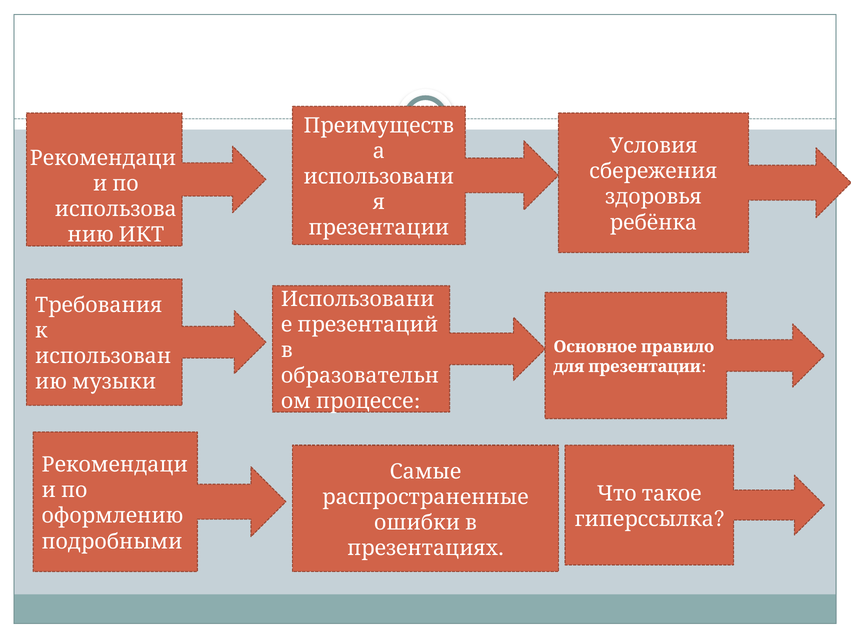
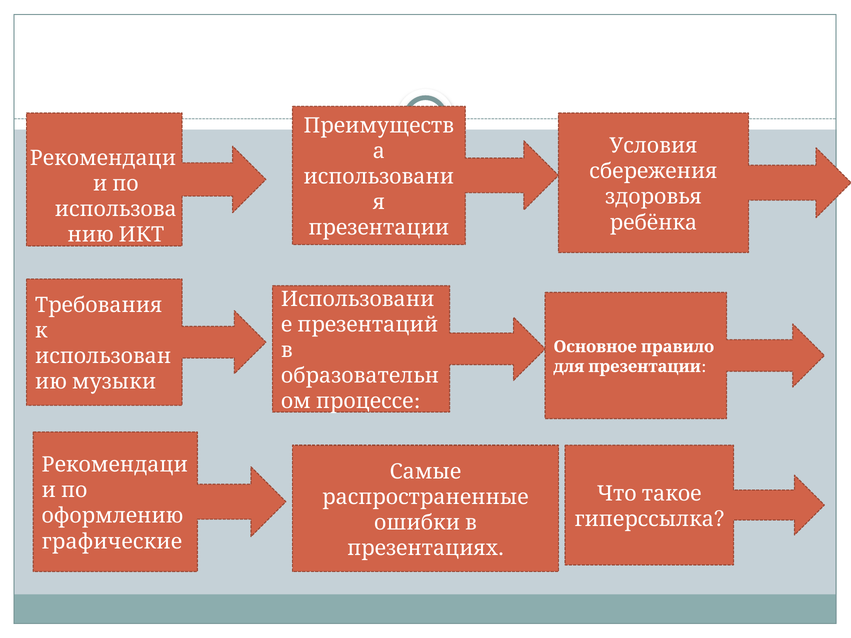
подробными: подробными -> графические (112, 542)
